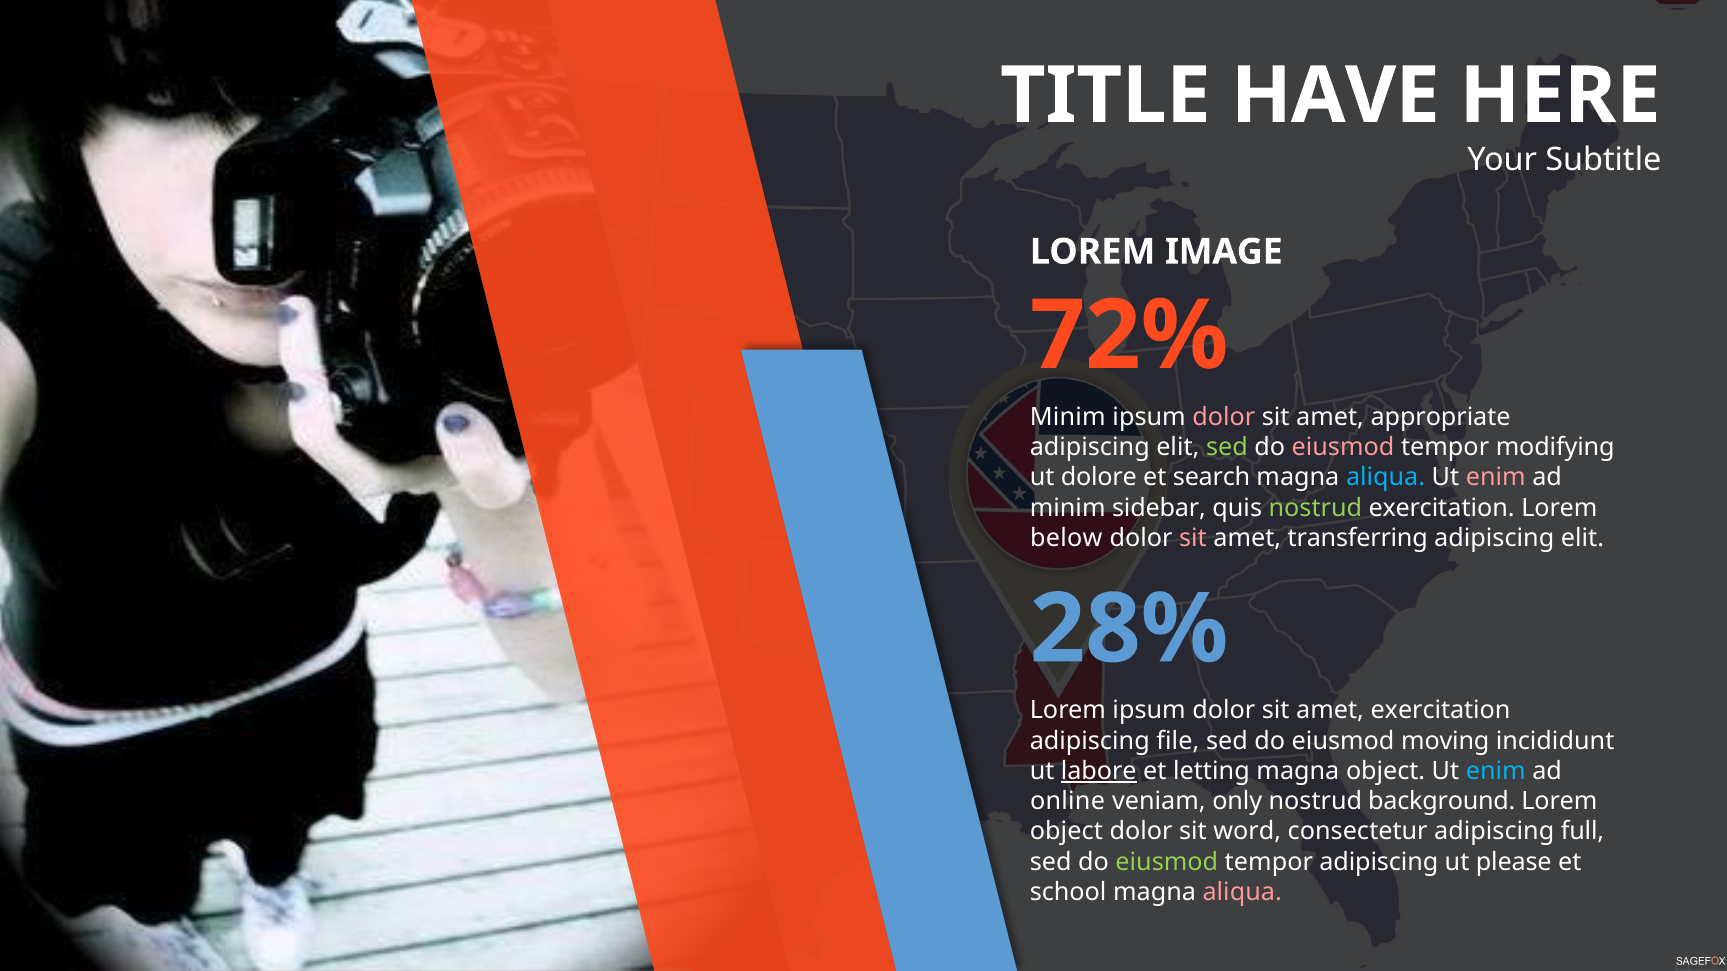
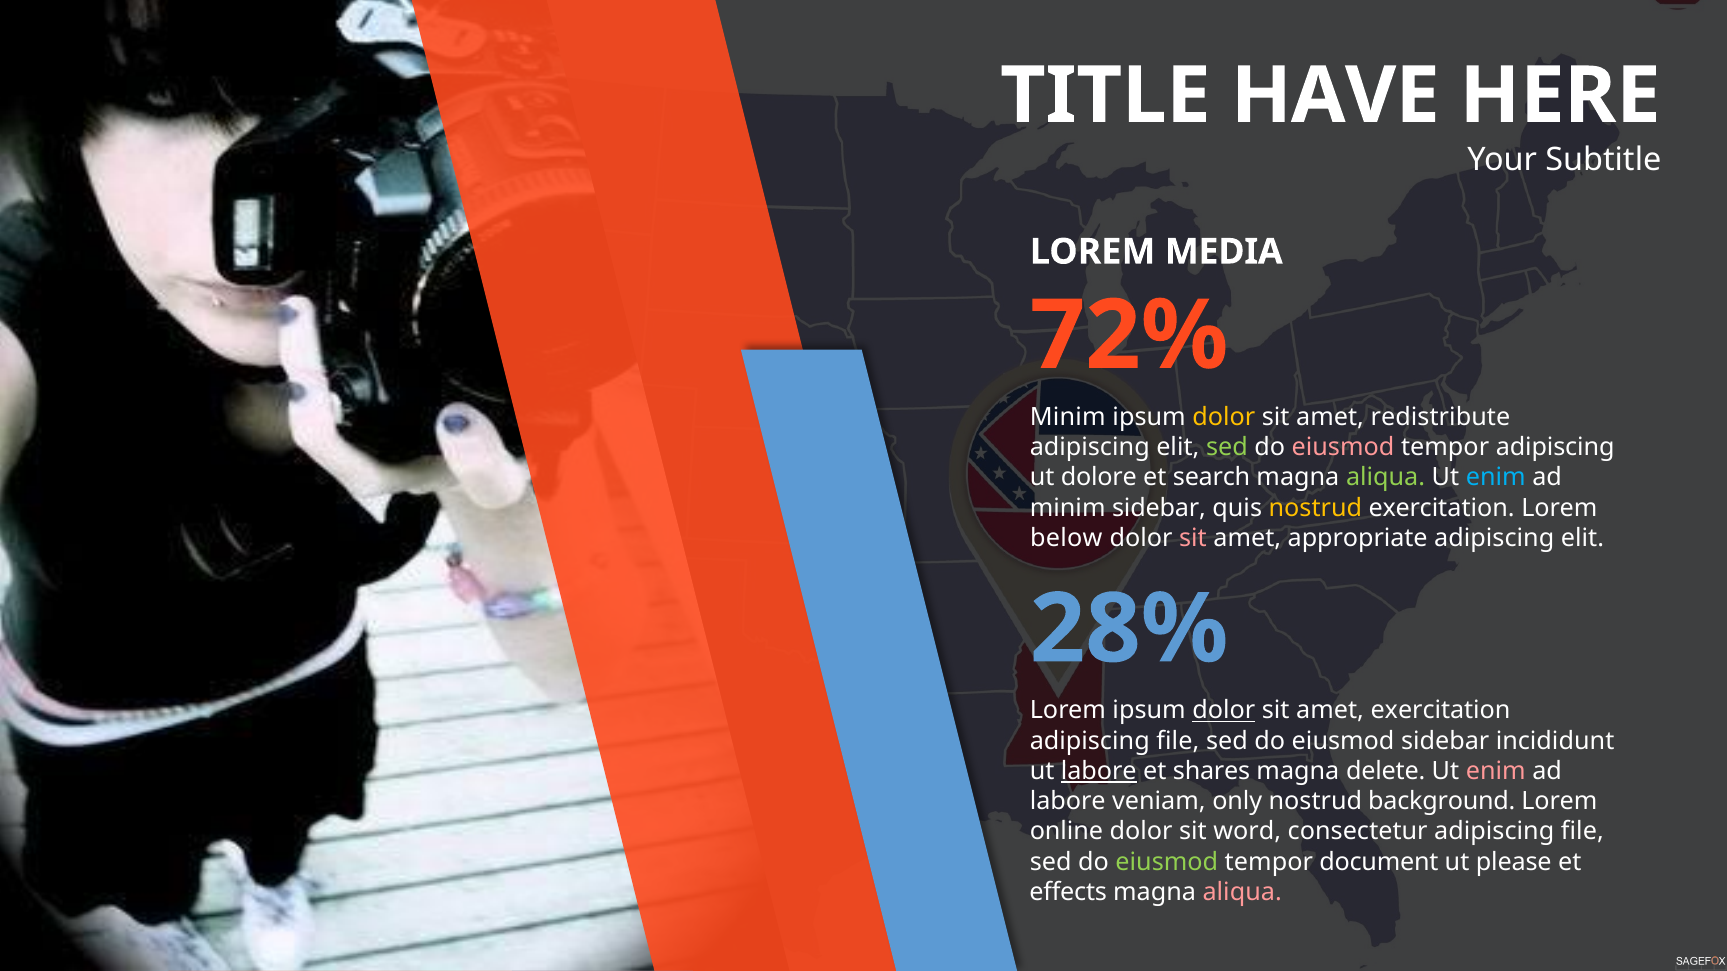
IMAGE: IMAGE -> MEDIA (1224, 252)
dolor colour: pink -> yellow (1224, 417)
appropriate: appropriate -> redistribute (1440, 417)
tempor modifying: modifying -> adipiscing (1555, 448)
aliqua colour: light blue -> light green (1386, 478)
enim colour: pink -> light blue (1496, 478)
nostrud colour: light green -> yellow (1315, 508)
transferring: transferring -> appropriate (1358, 538)
dolor underline: none -> present (1224, 711)
eiusmod moving: moving -> sidebar (1445, 741)
letting: letting -> shares (1212, 771)
magna object: object -> delete (1386, 771)
enim colour: light blue -> pink (1496, 771)
online: online -> labore (1068, 802)
object: object -> online (1066, 832)
consectetur adipiscing full: full -> file (1582, 832)
tempor adipiscing: adipiscing -> document (1379, 862)
school: school -> effects (1068, 892)
